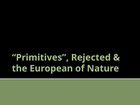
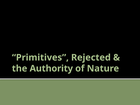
European: European -> Authority (51, 68)
